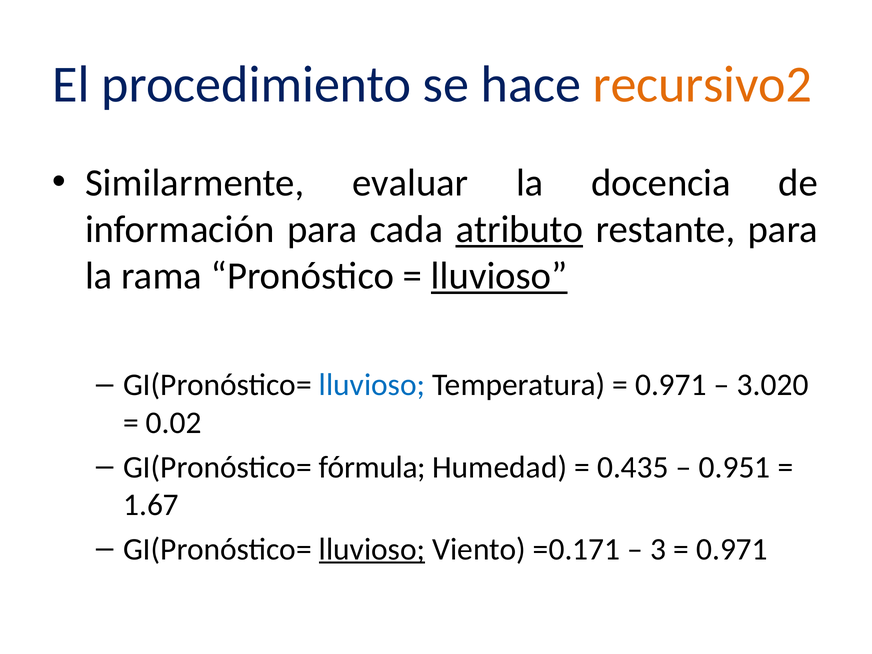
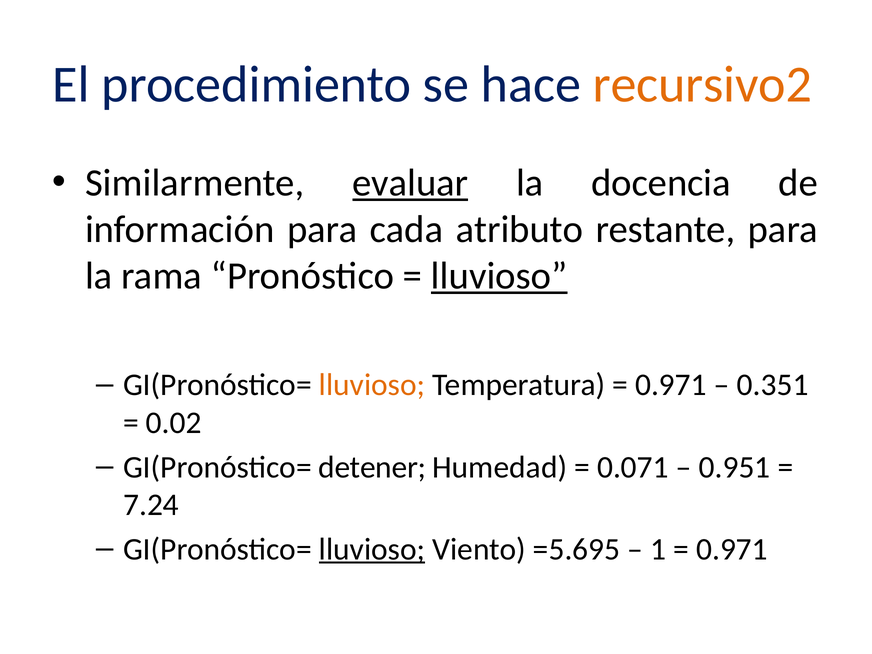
evaluar underline: none -> present (410, 183)
atributo underline: present -> none (519, 230)
lluvioso colour: blue -> orange (372, 385)
3.020: 3.020 -> 0.351 (773, 385)
fórmula: fórmula -> detener (372, 467)
0.435: 0.435 -> 0.071 (633, 467)
1.67: 1.67 -> 7.24 (151, 505)
=0.171: =0.171 -> =5.695 (577, 549)
3: 3 -> 1 (658, 549)
